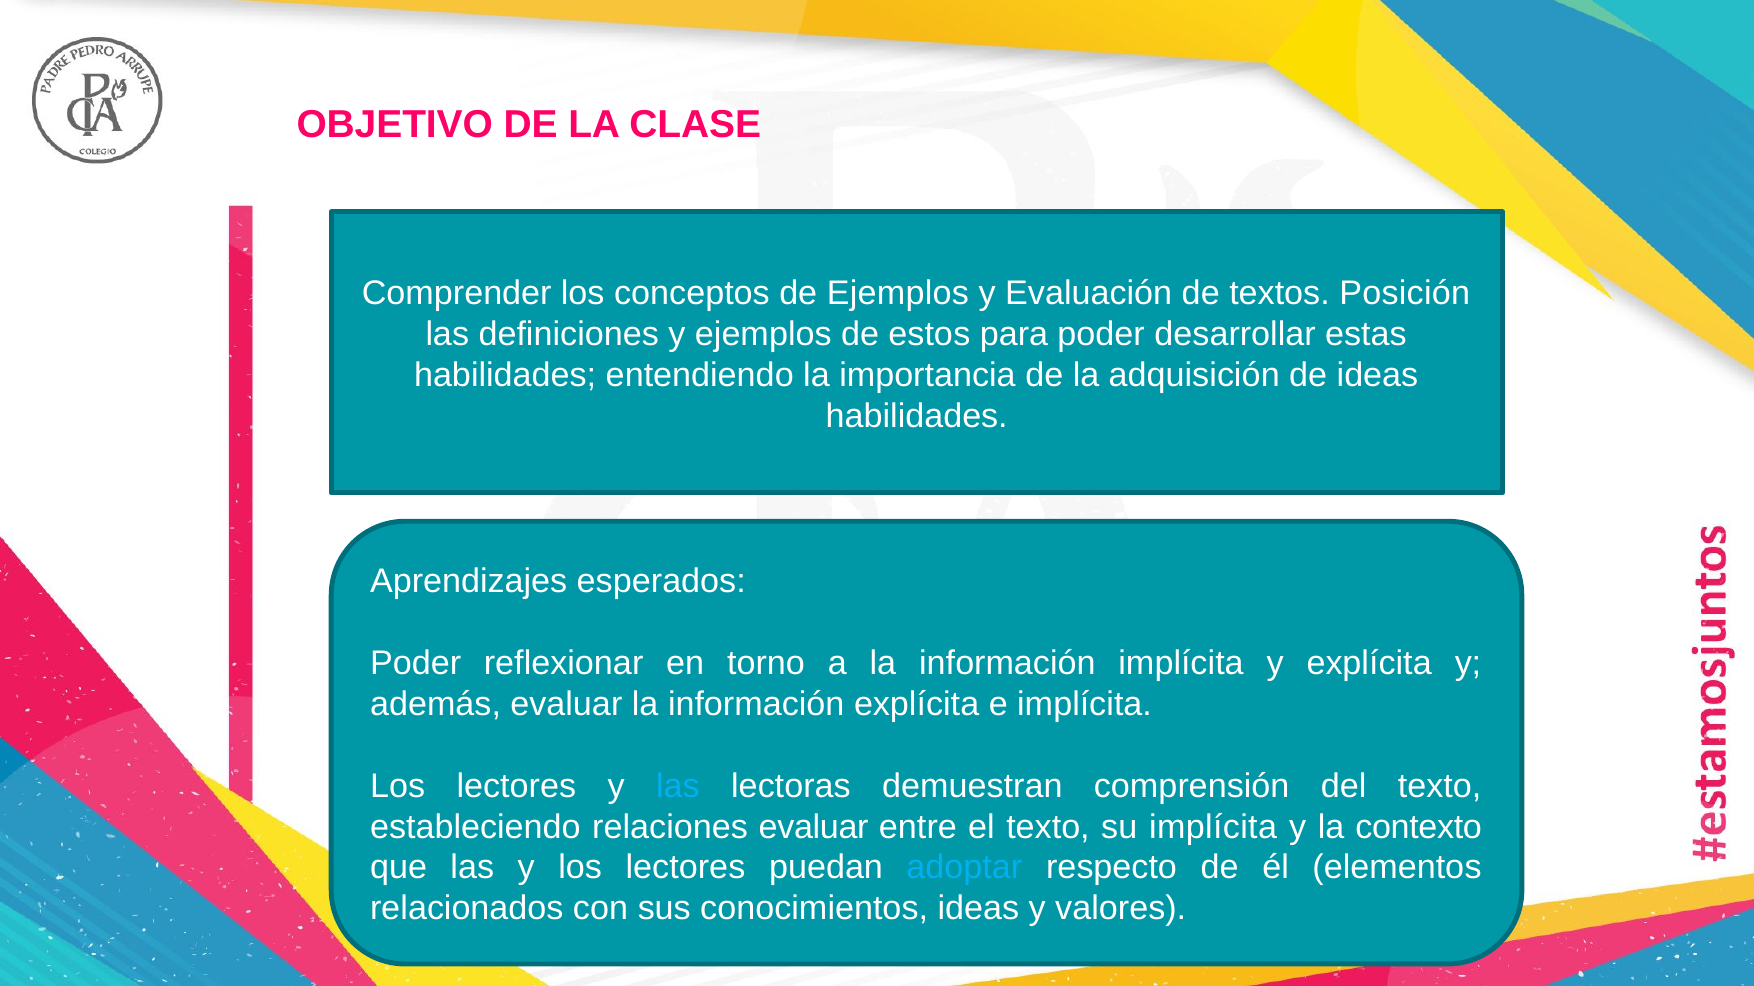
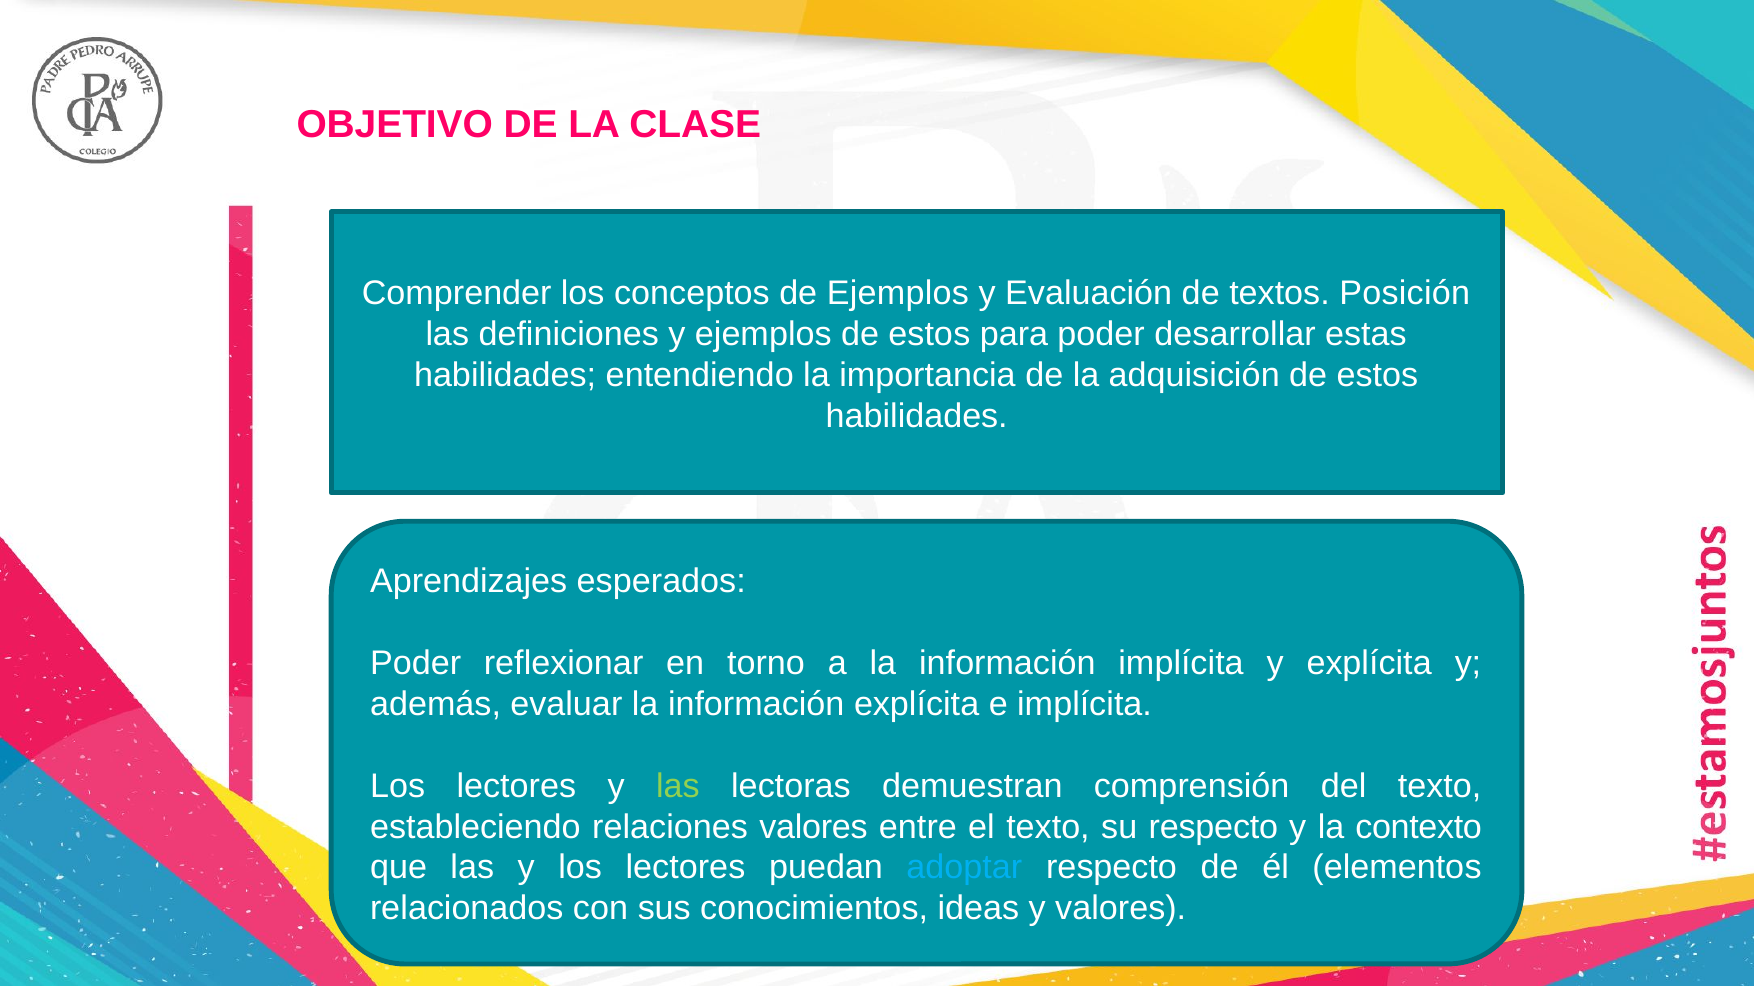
adquisición de ideas: ideas -> estos (1377, 376)
las colour: light blue -> light green (678, 786)
relaciones evaluar: evaluar -> valores (814, 827)
su implícita: implícita -> respecto (1213, 827)
